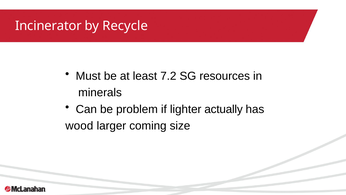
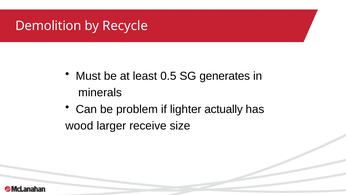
Incinerator: Incinerator -> Demolition (48, 26)
7.2: 7.2 -> 0.5 (168, 76)
resources: resources -> generates (225, 76)
coming: coming -> receive (148, 126)
